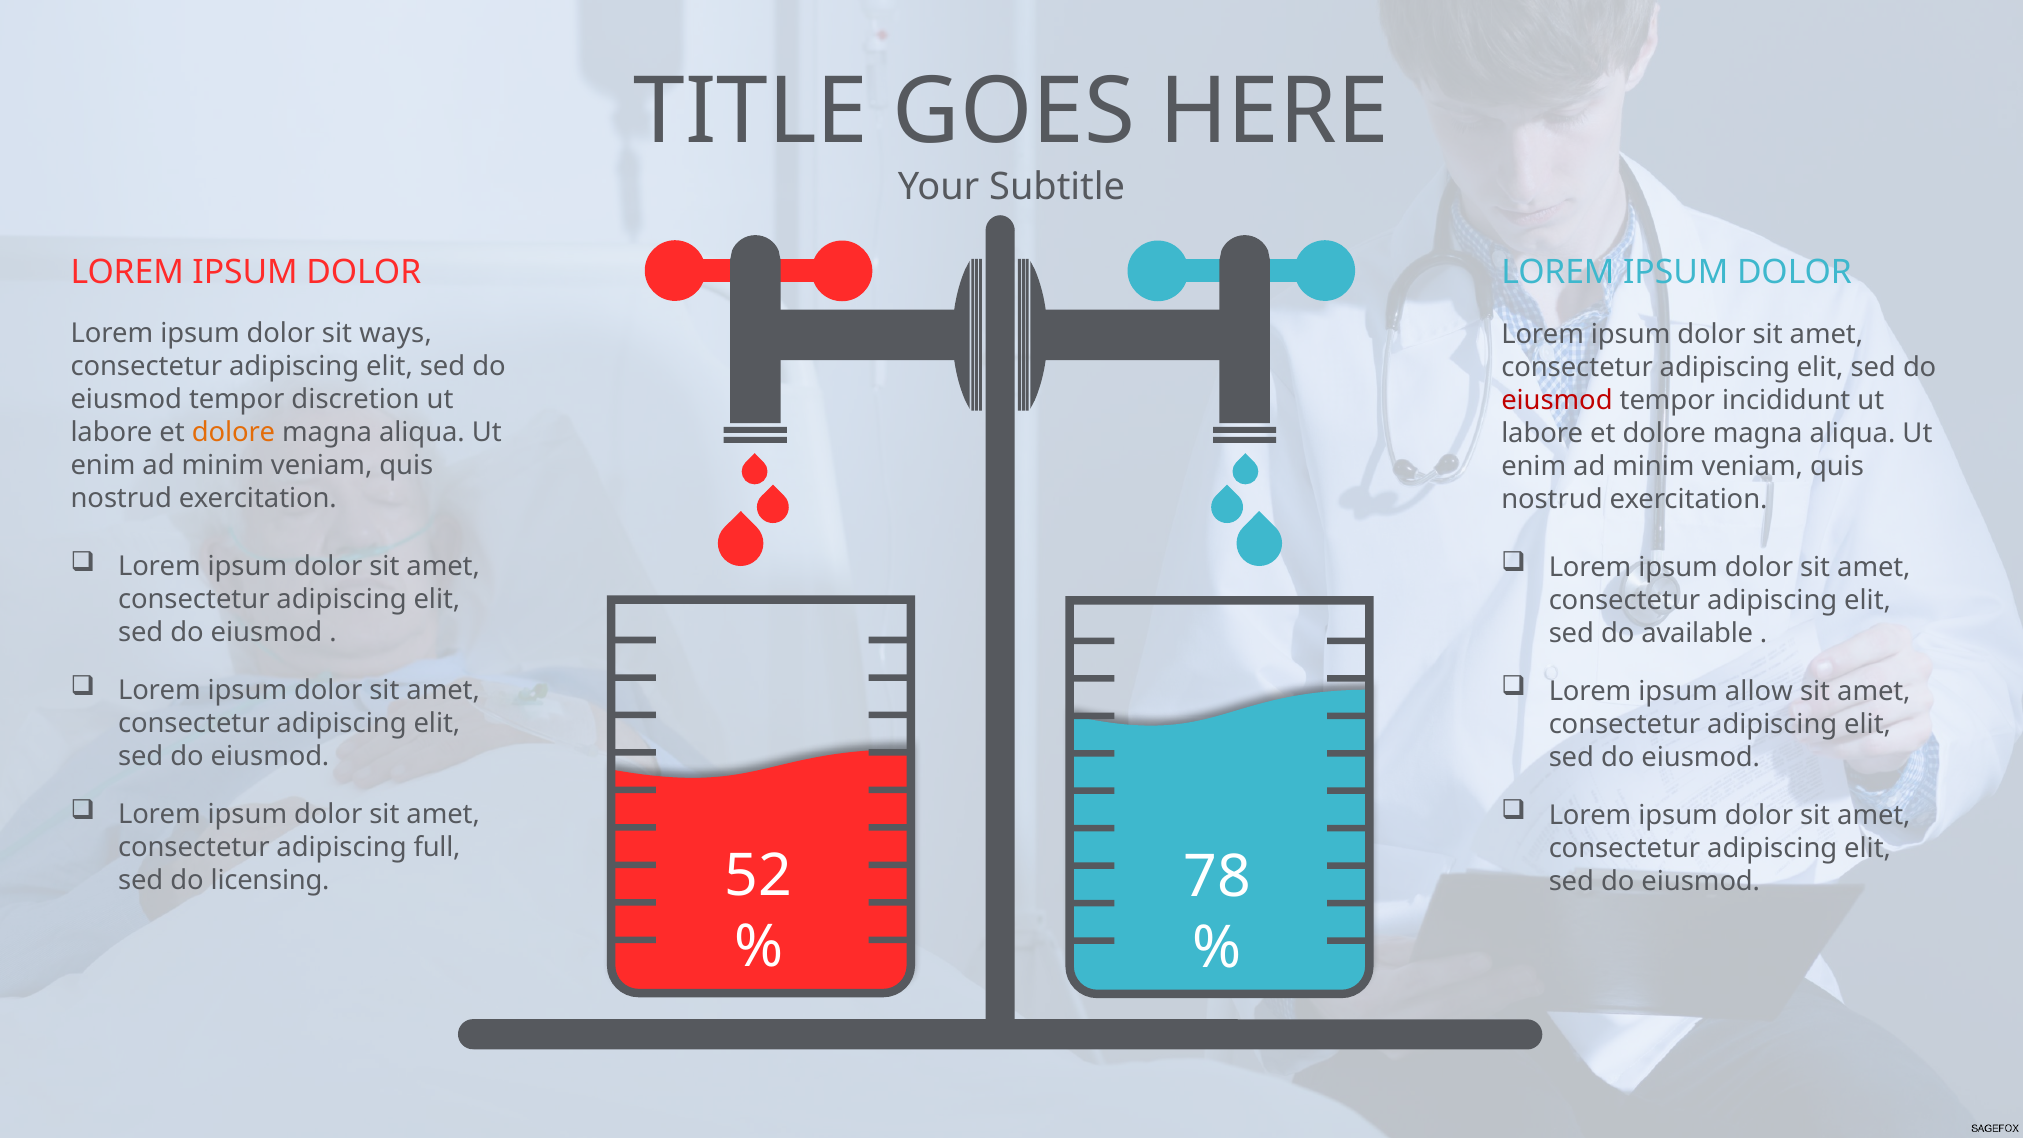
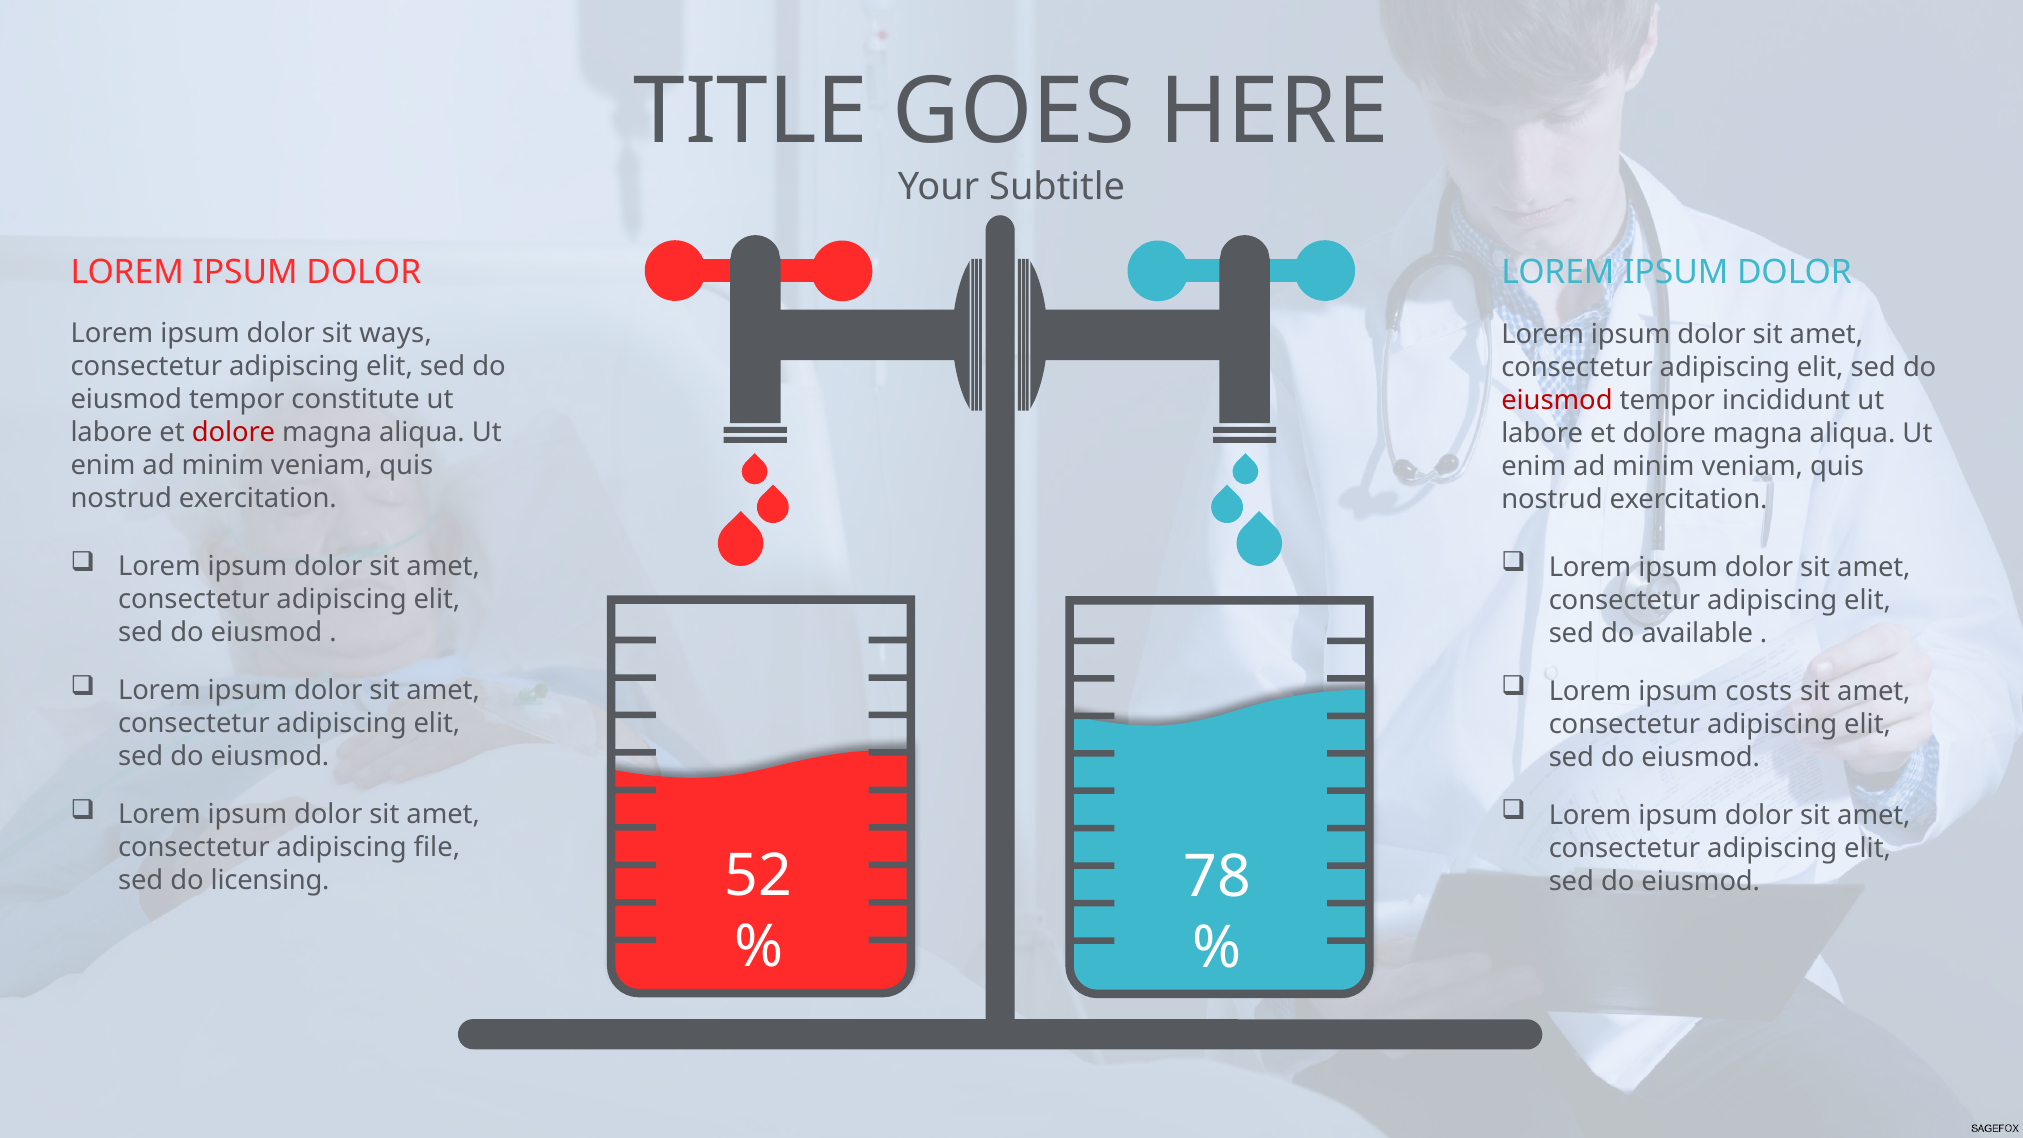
discretion: discretion -> constitute (356, 399)
dolore colour: orange -> red (234, 432)
allow: allow -> costs (1759, 691)
full: full -> file (437, 848)
